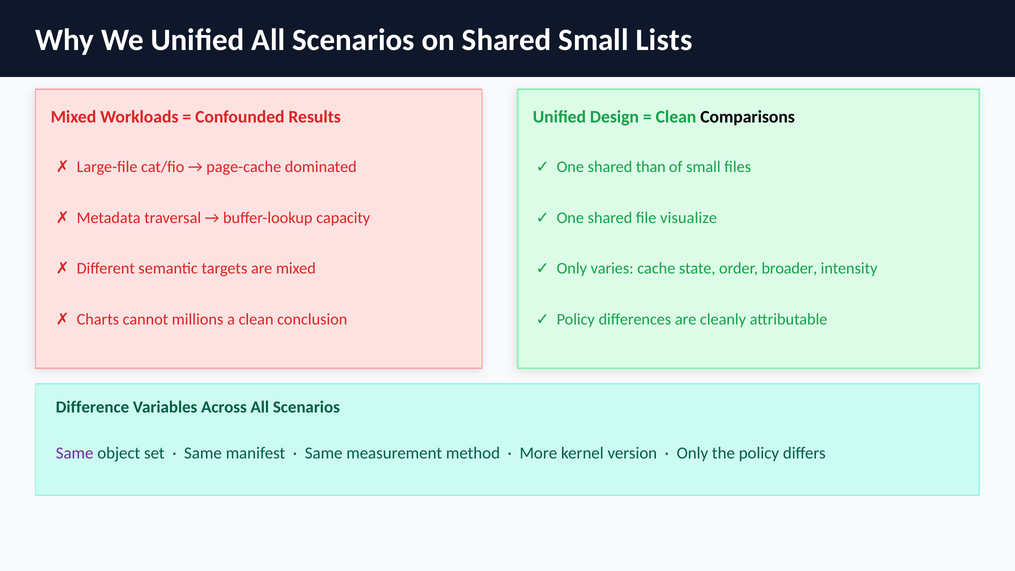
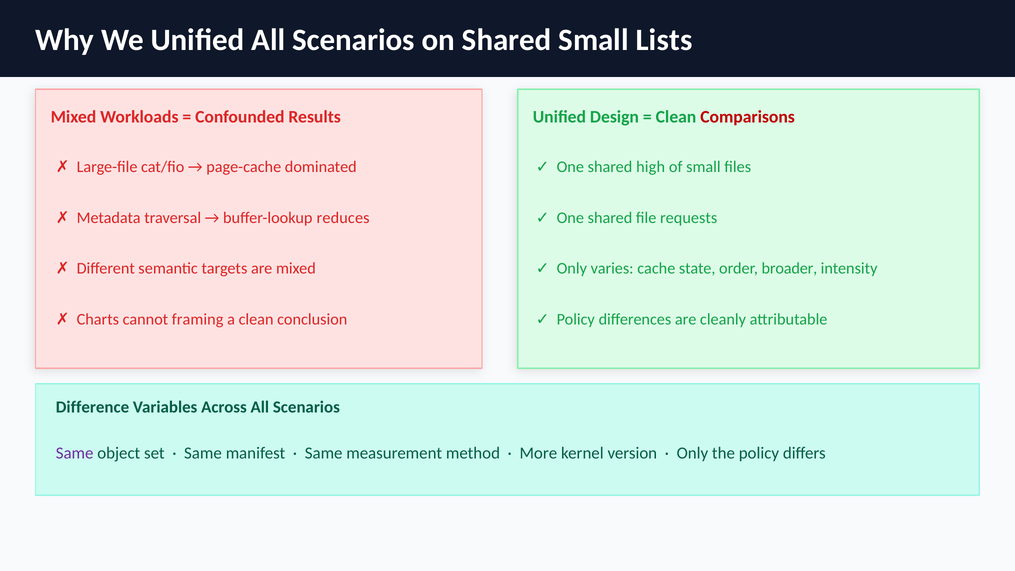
Comparisons colour: black -> red (748, 117)
than: than -> high (651, 167)
capacity: capacity -> reduces (343, 218)
visualize: visualize -> requests (689, 218)
millions: millions -> framing (198, 319)
